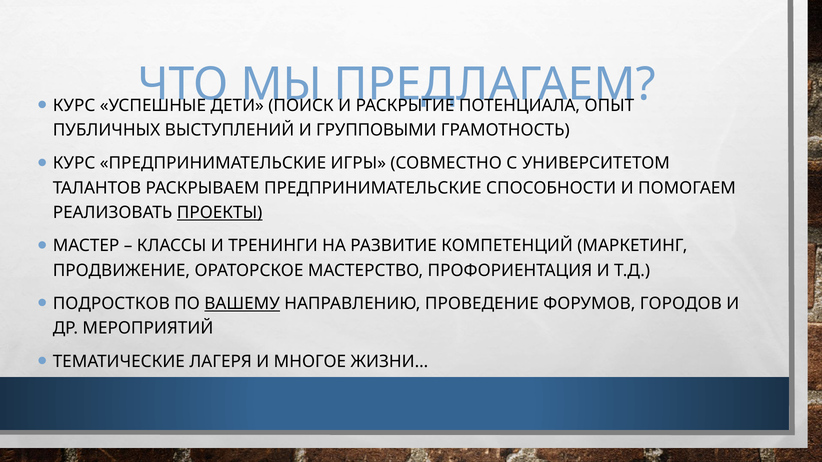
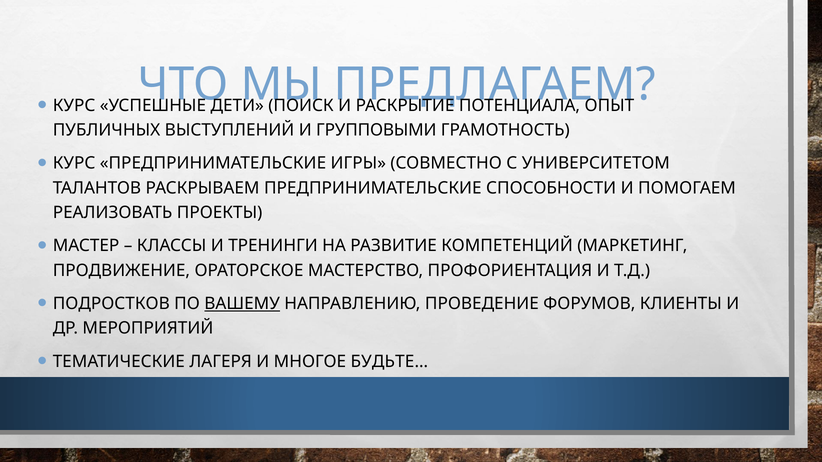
ПРОЕКТЫ underline: present -> none (220, 213)
ГОРОДОВ: ГОРОДОВ -> КЛИЕНТЫ (681, 304)
ЖИЗНИ…: ЖИЗНИ… -> БУДЬТЕ… (389, 362)
